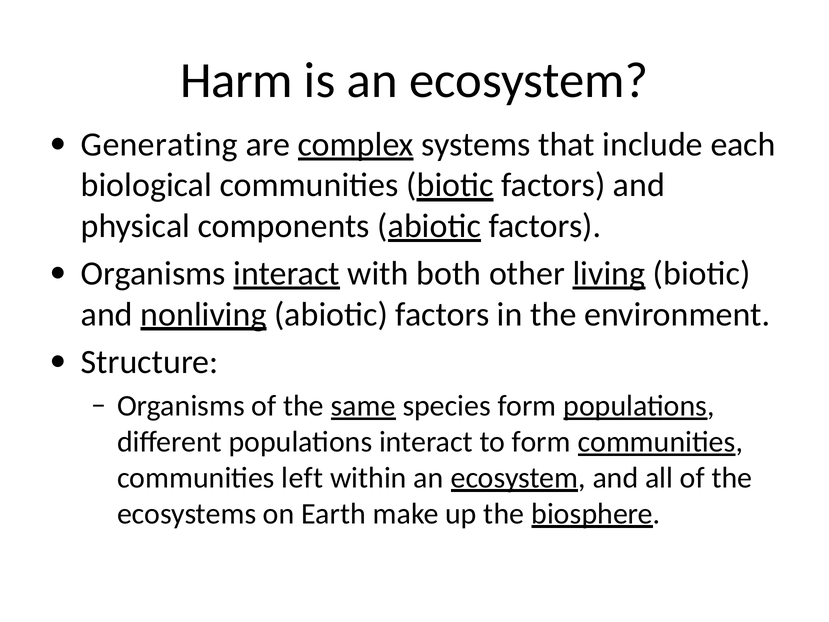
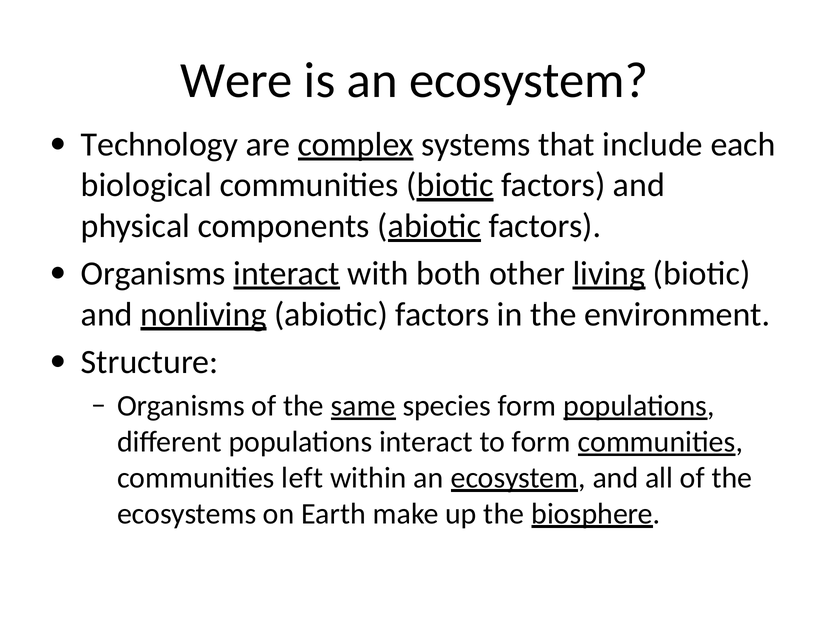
Harm: Harm -> Were (236, 80)
Generating: Generating -> Technology (159, 144)
